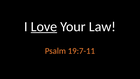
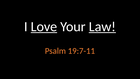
Law underline: none -> present (102, 27)
